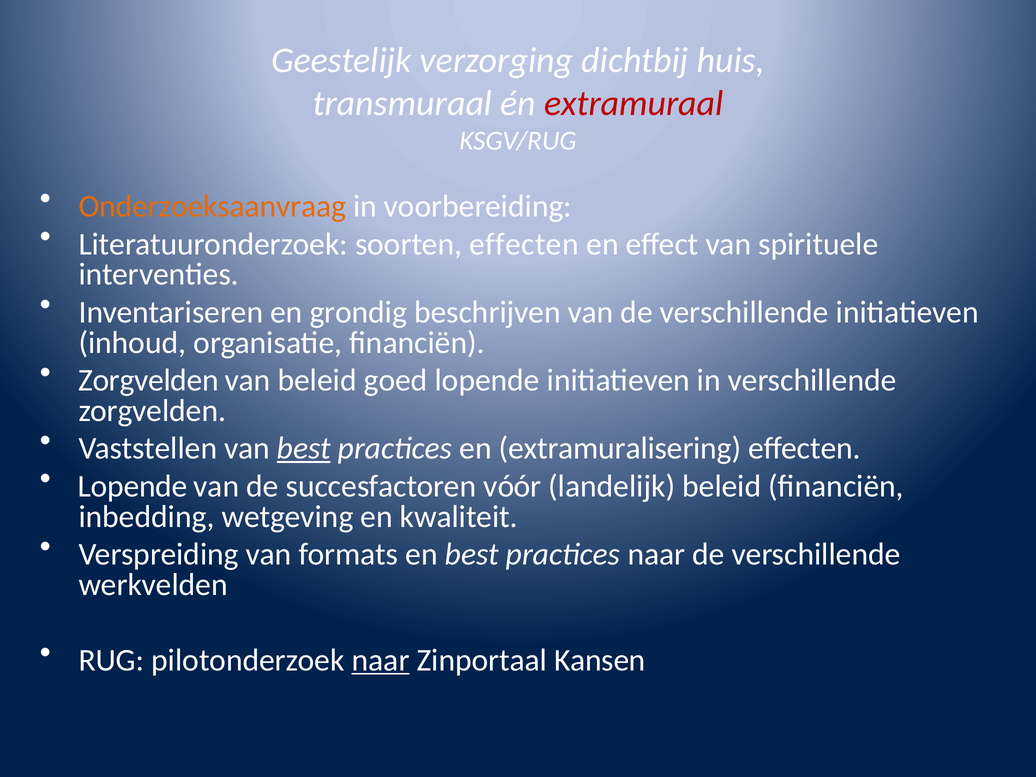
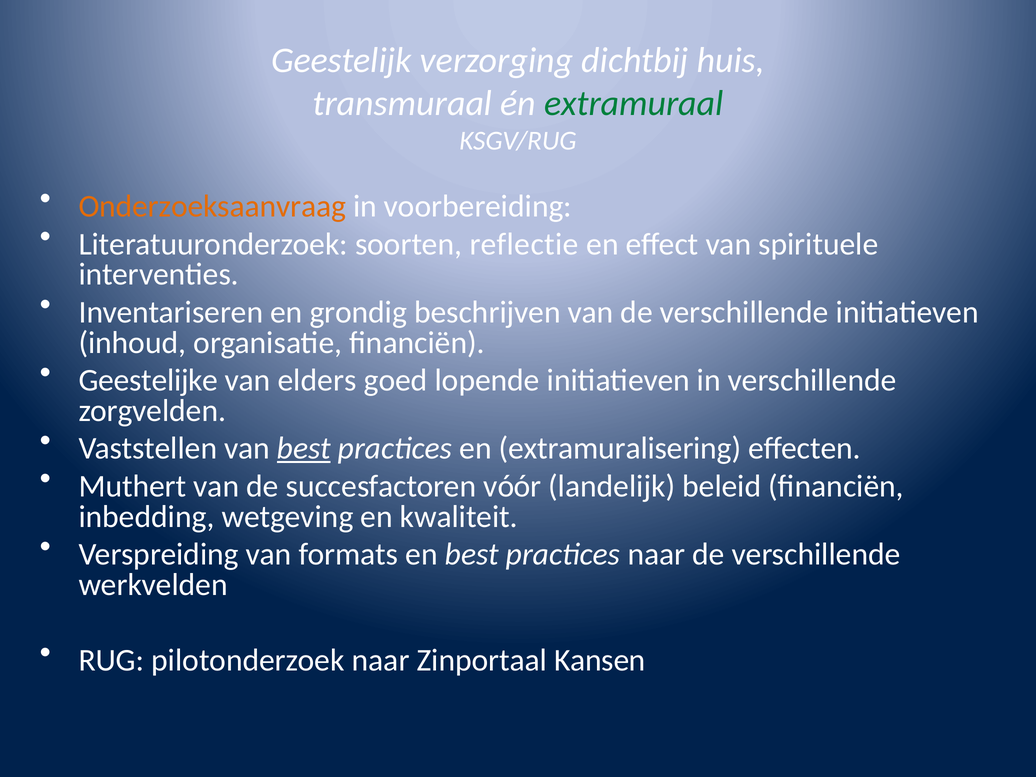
extramuraal colour: red -> green (634, 104)
soorten effecten: effecten -> reflectie (524, 244)
Zorgvelden: Zorgvelden -> Geestelijke (148, 380)
van beleid: beleid -> elders (317, 380)
Lopende: Lopende -> Muthert (133, 486)
naar underline: present -> none (381, 660)
